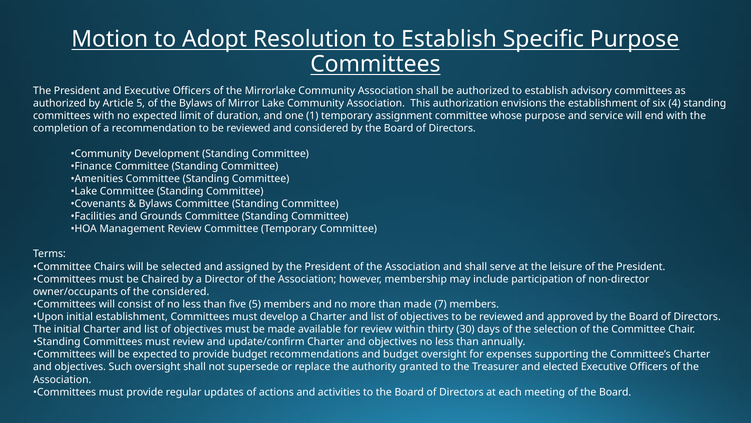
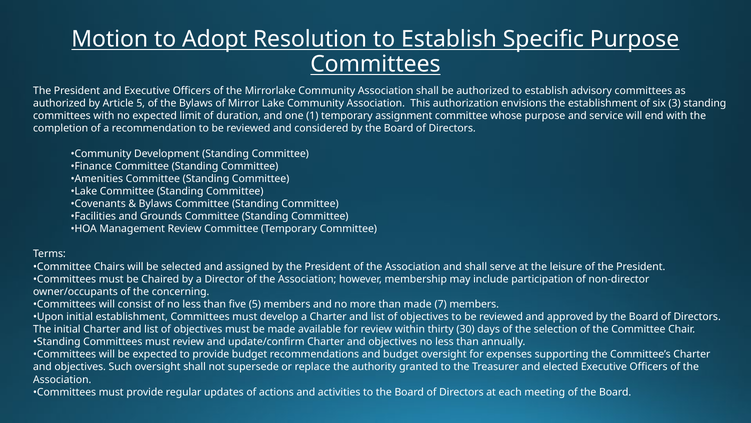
4: 4 -> 3 (675, 103)
the considered: considered -> concerning (181, 291)
